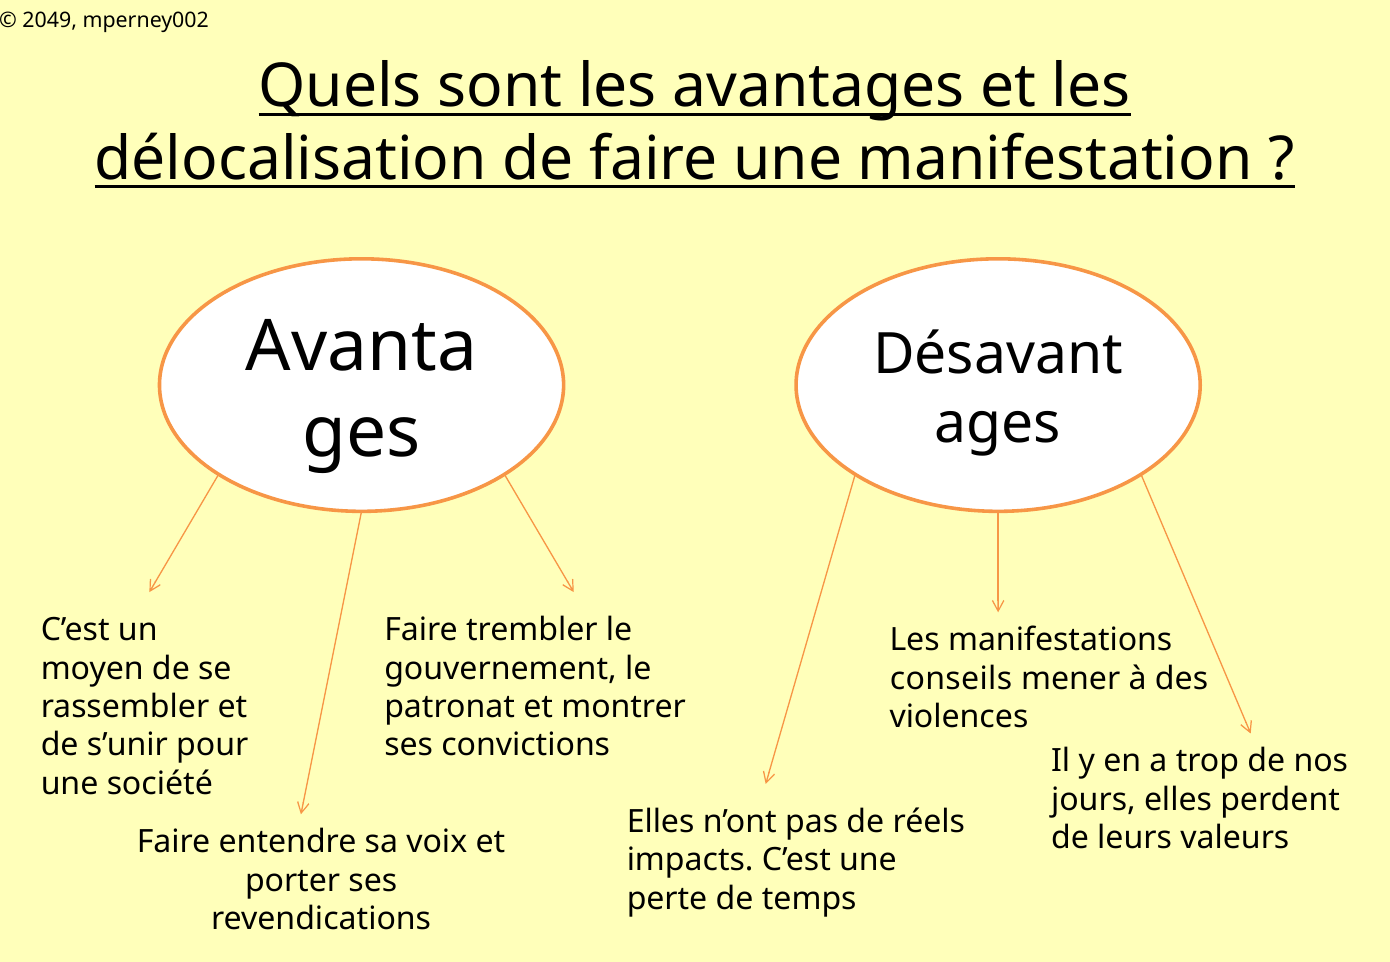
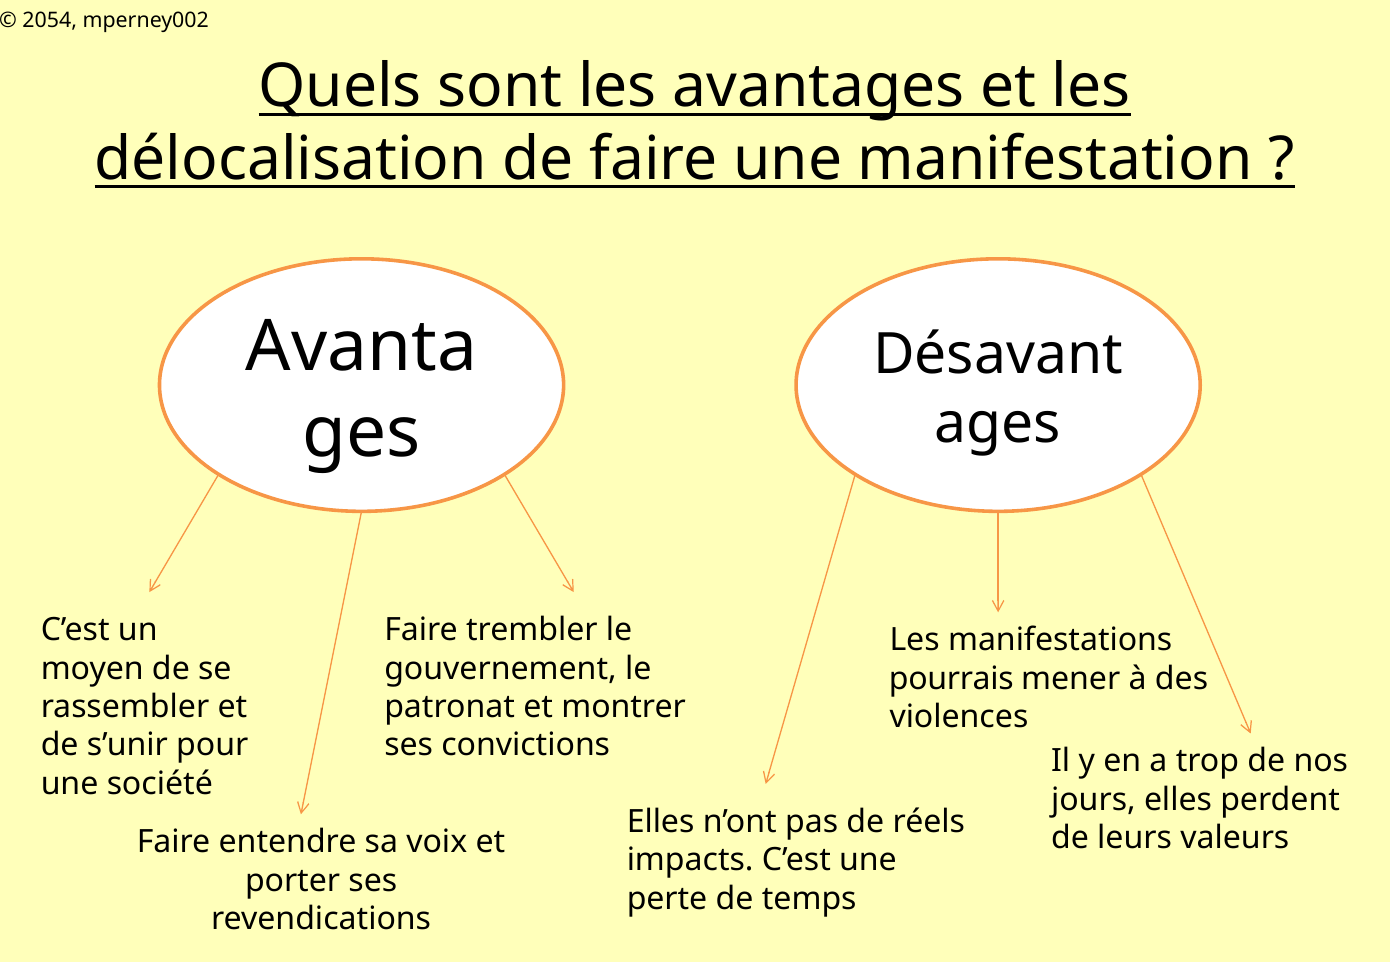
2049: 2049 -> 2054 (50, 21)
conseils: conseils -> pourrais (951, 679)
